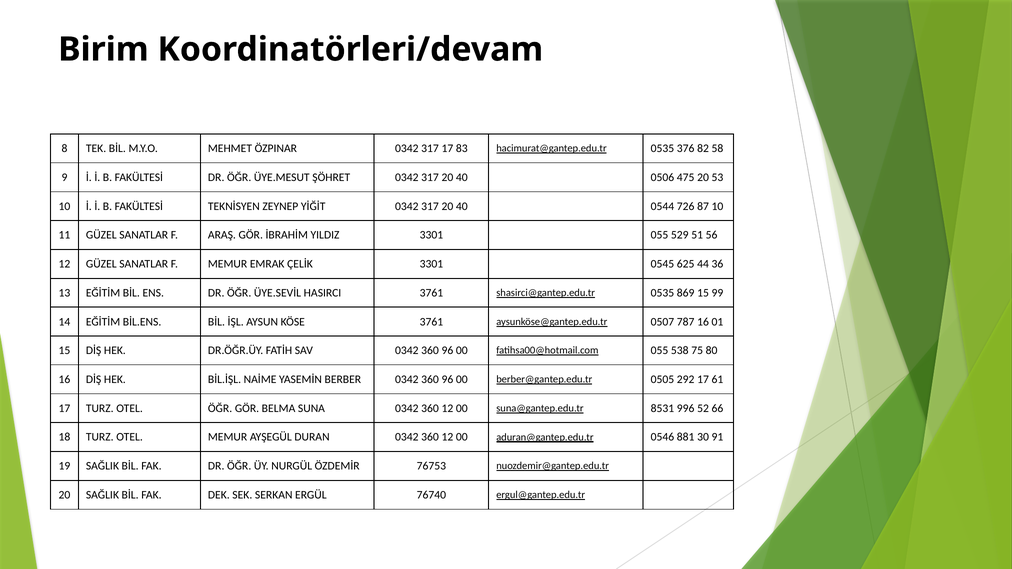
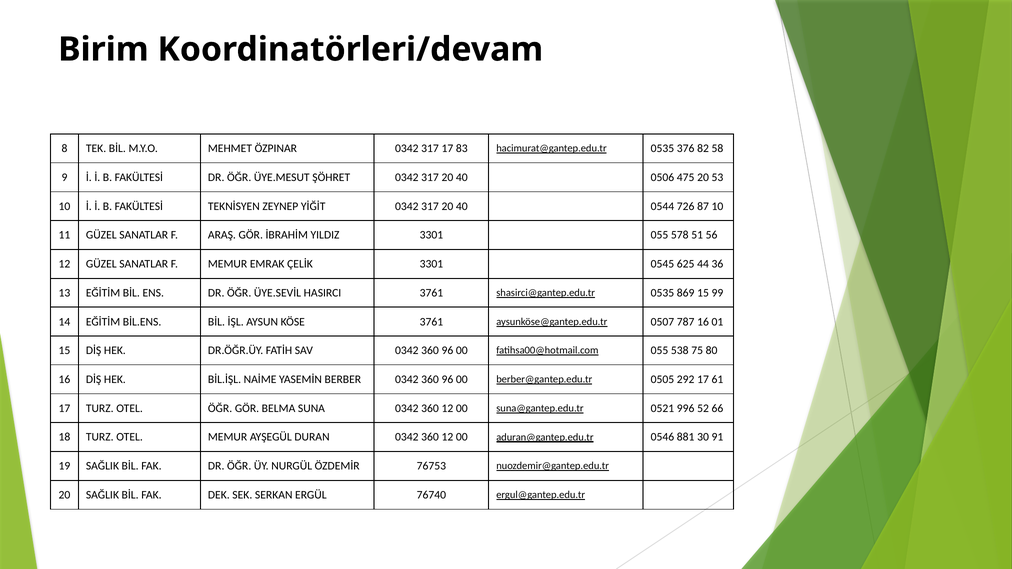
529: 529 -> 578 (680, 235)
8531: 8531 -> 0521 (662, 409)
